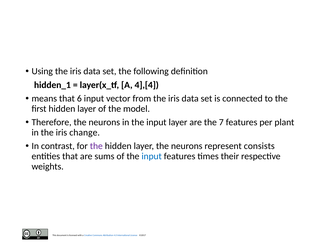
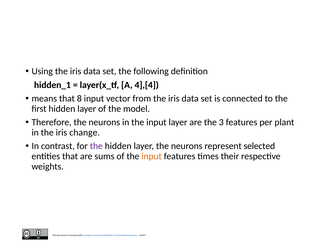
6: 6 -> 8 (79, 99)
7: 7 -> 3 (221, 122)
consists: consists -> selected (259, 146)
input colour: blue -> orange (152, 156)
